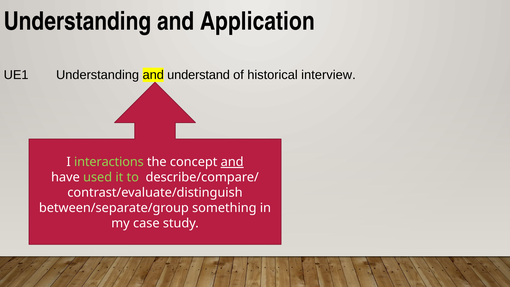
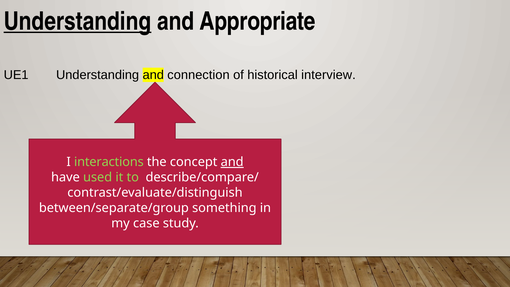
Understanding underline: none -> present (78, 21)
Application: Application -> Appropriate (258, 21)
understand: understand -> connection (198, 75)
